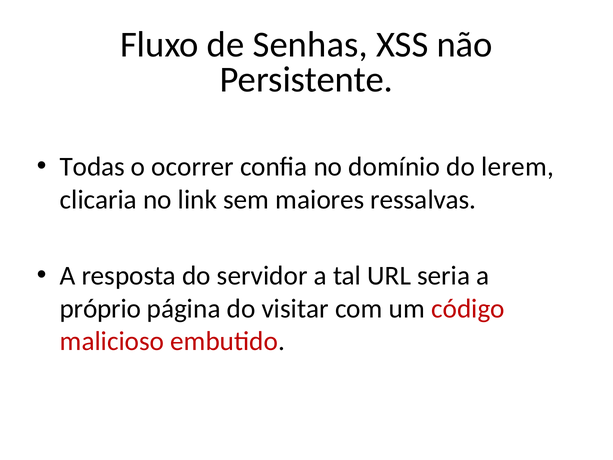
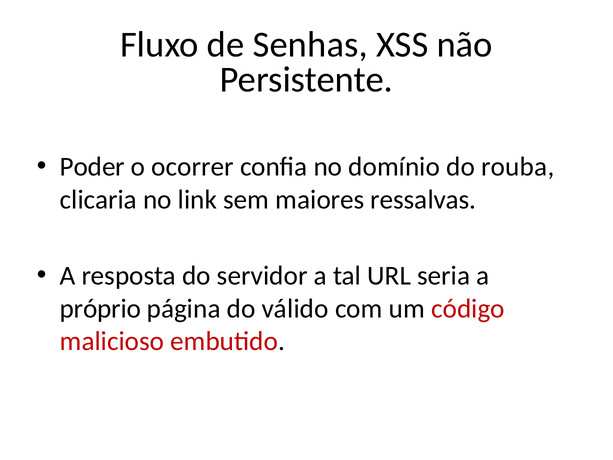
Todas: Todas -> Poder (92, 167)
lerem: lerem -> rouba (518, 167)
visitar: visitar -> válido (295, 308)
